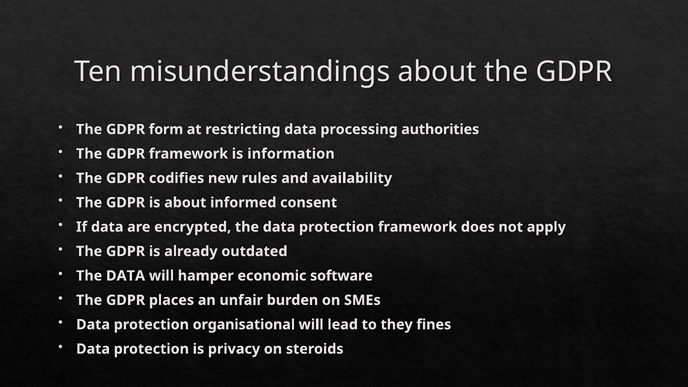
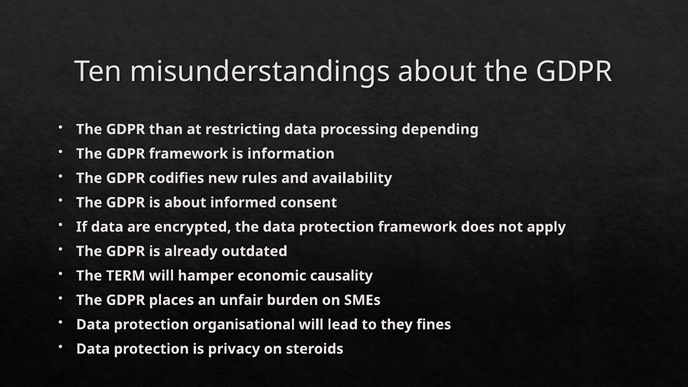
form: form -> than (166, 129)
authorities: authorities -> depending (440, 129)
DATA: DATA -> TERM (126, 276)
software: software -> causality (341, 276)
